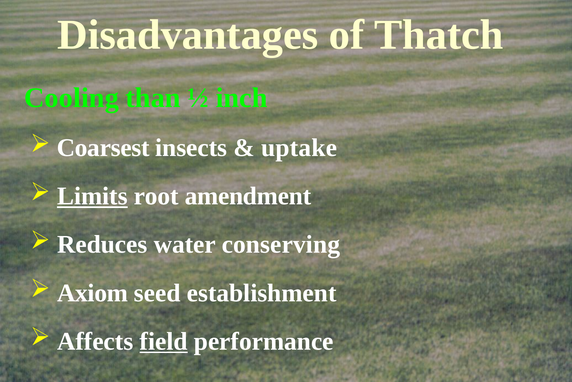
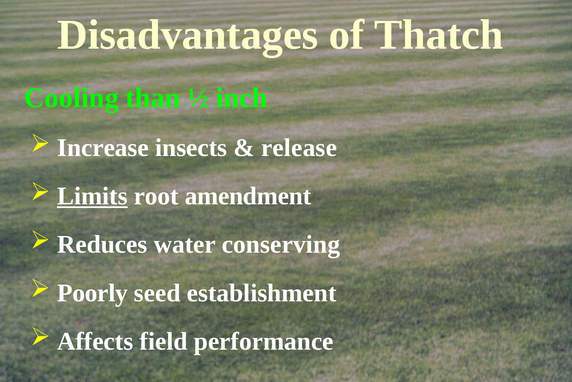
Coarsest: Coarsest -> Increase (103, 148)
uptake: uptake -> release (299, 148)
Axiom: Axiom -> Poorly (92, 292)
field underline: present -> none (164, 341)
